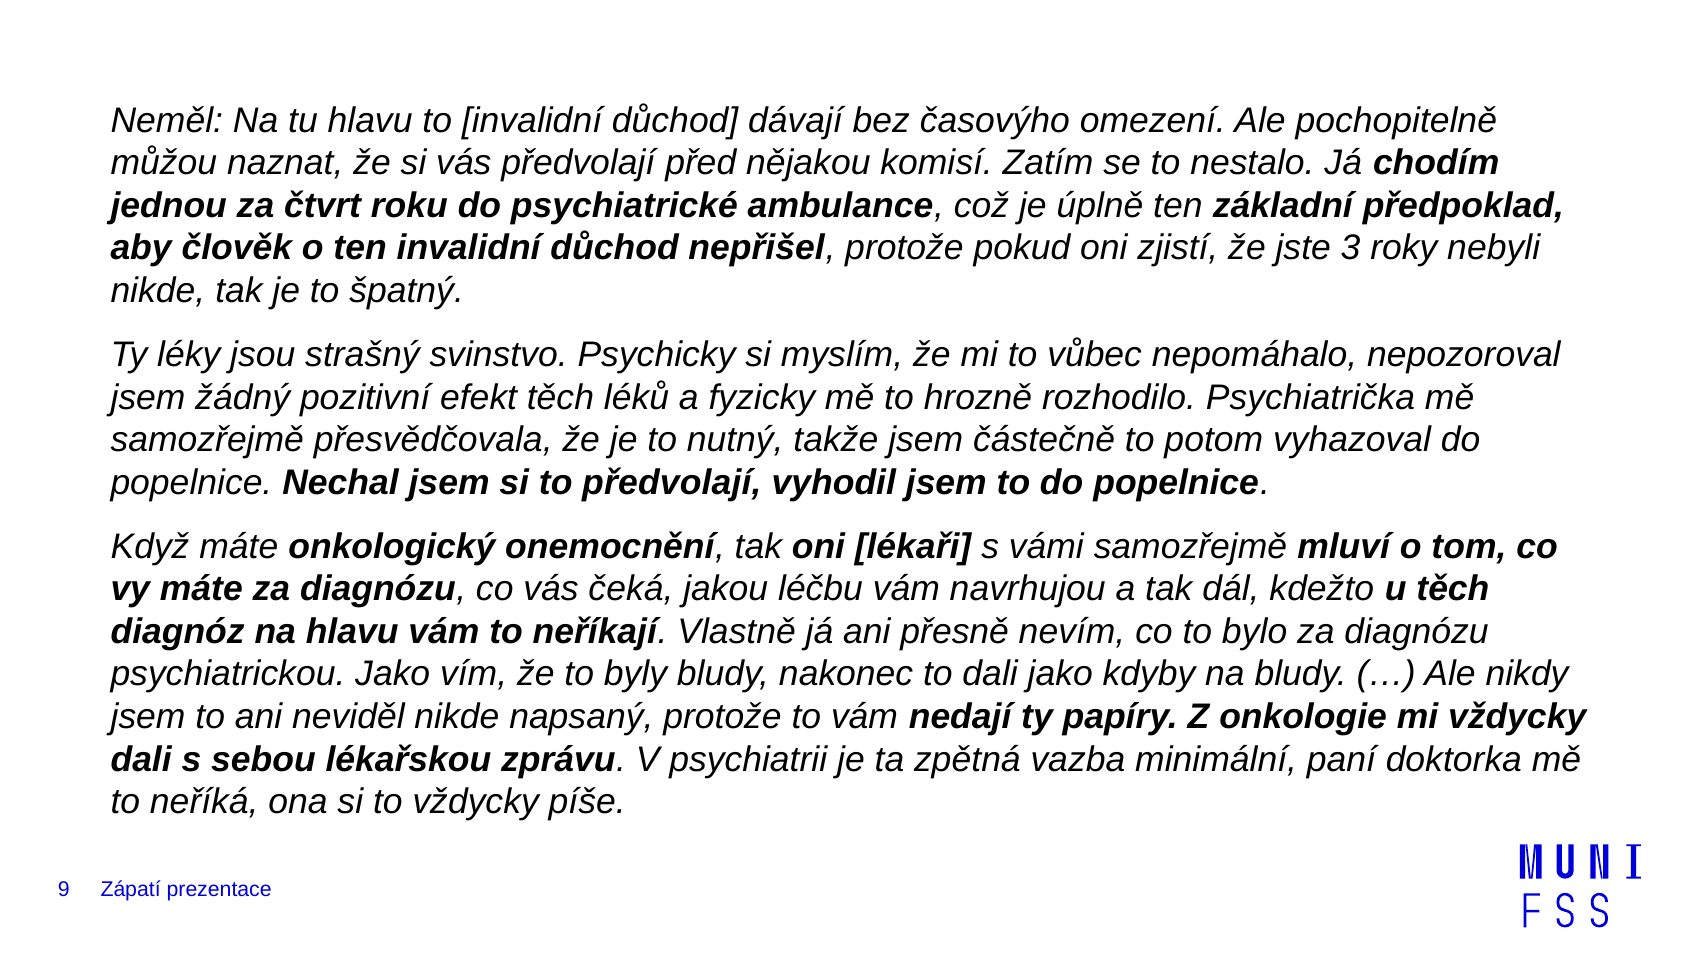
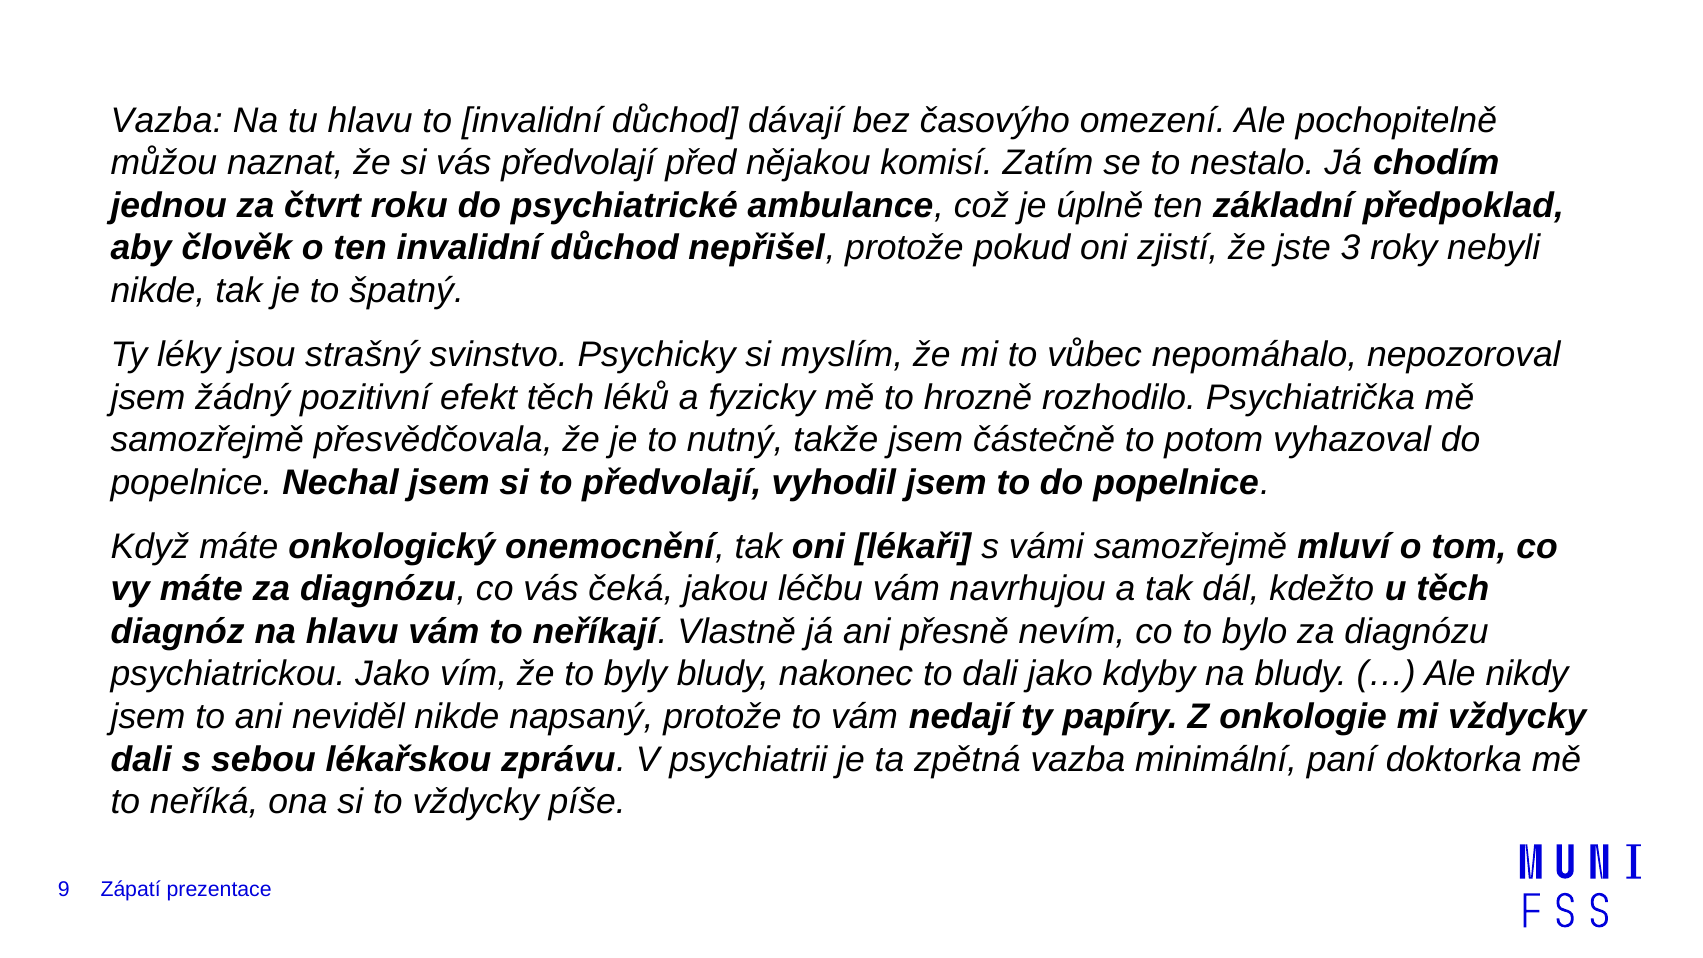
Neměl: Neměl -> Vazba (167, 120)
